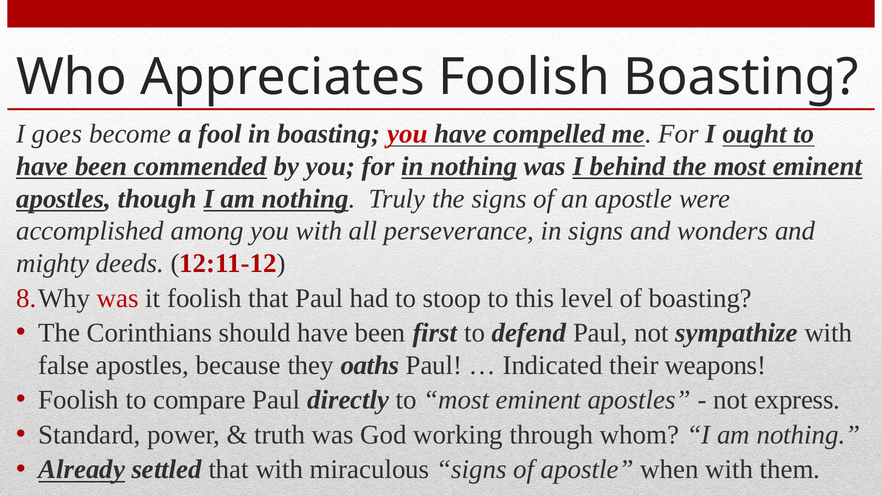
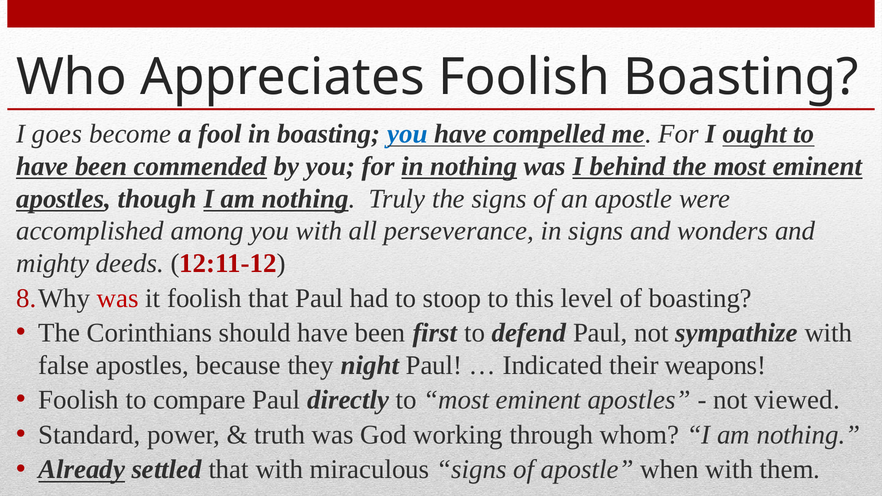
you colour: red -> blue (408, 134)
oaths: oaths -> night (370, 365)
express: express -> viewed (797, 400)
